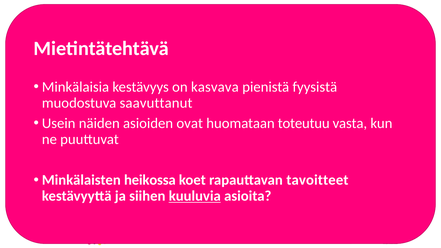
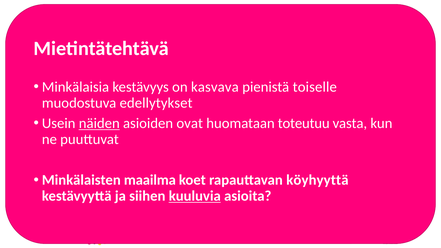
fyysistä: fyysistä -> toiselle (315, 87)
saavuttanut: saavuttanut -> edellytykset (156, 103)
näiden underline: none -> present (99, 123)
heikossa: heikossa -> maailma (150, 180)
tavoitteet: tavoitteet -> köyhyyttä (317, 180)
